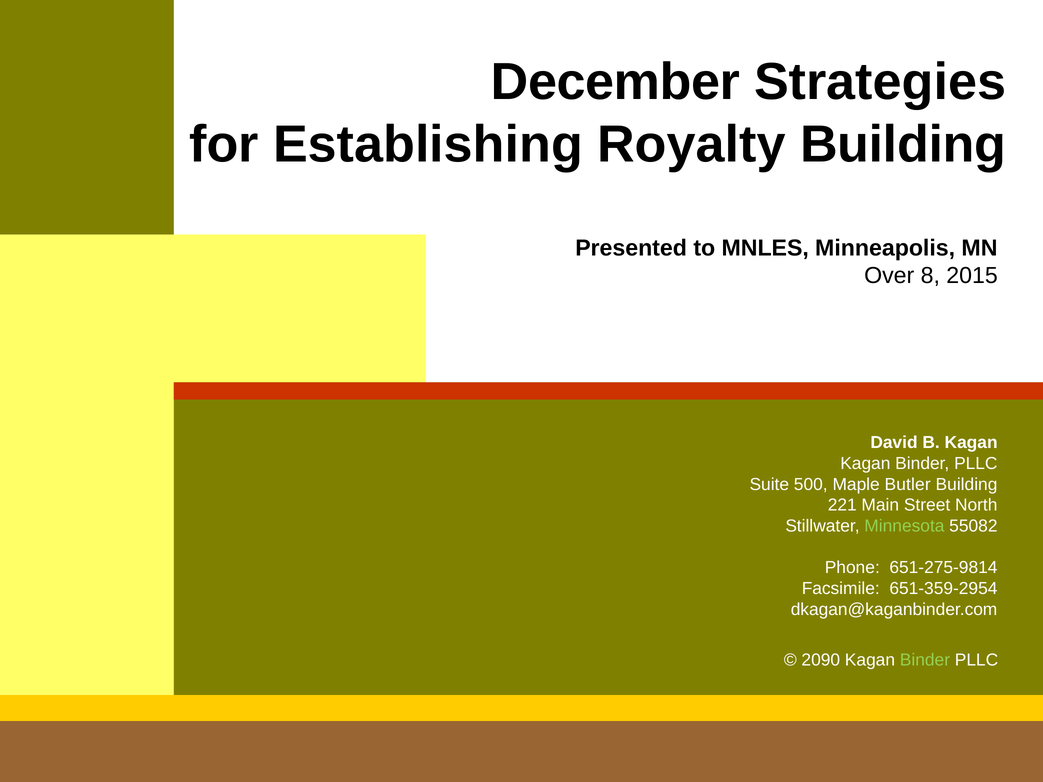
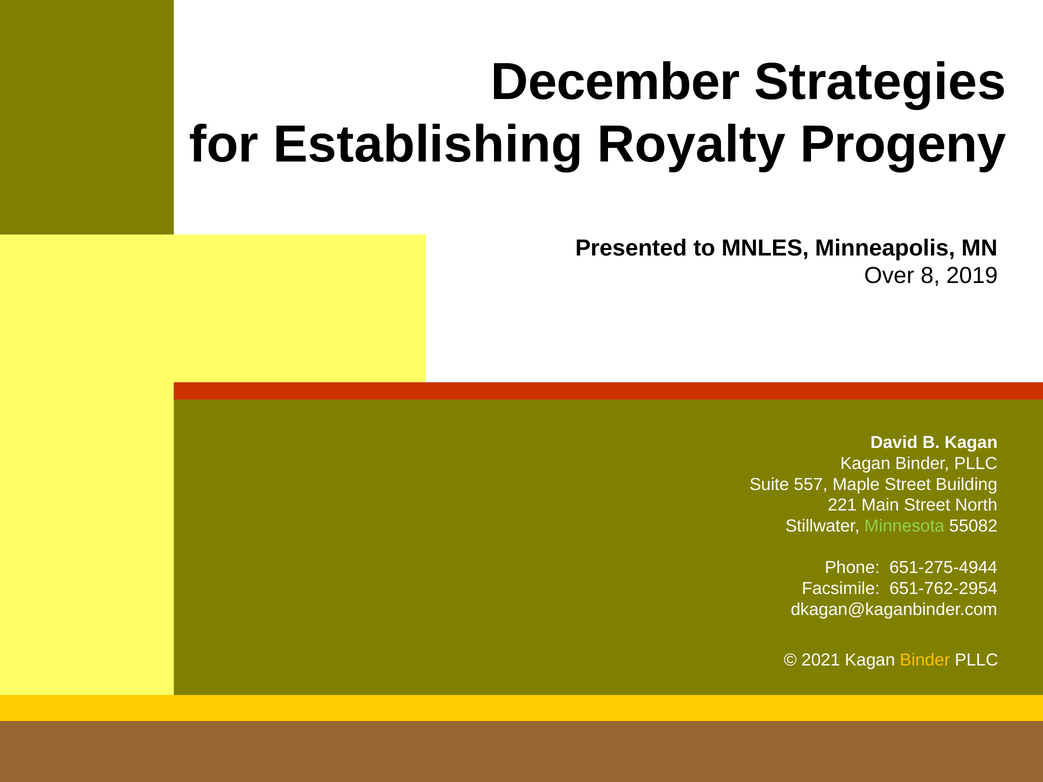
Royalty Building: Building -> Progeny (903, 145)
2015: 2015 -> 2019 (972, 276)
500: 500 -> 557 (811, 484)
Maple Butler: Butler -> Street (908, 484)
651-275-9814: 651-275-9814 -> 651-275-4944 (943, 568)
651-359-2954: 651-359-2954 -> 651-762-2954 (943, 589)
2090: 2090 -> 2021 (821, 660)
Binder colour: light green -> yellow (925, 660)
